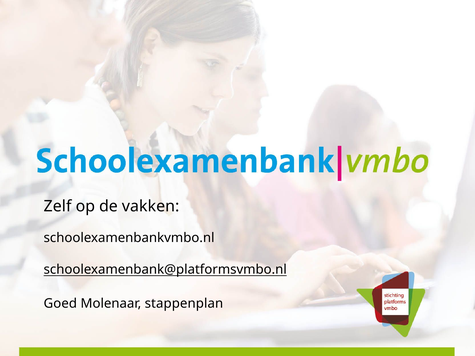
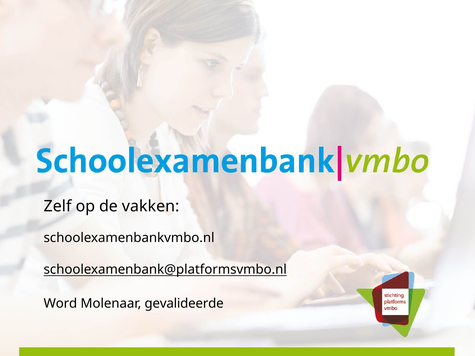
Goed: Goed -> Word (60, 304)
stappenplan: stappenplan -> gevalideerde (184, 304)
